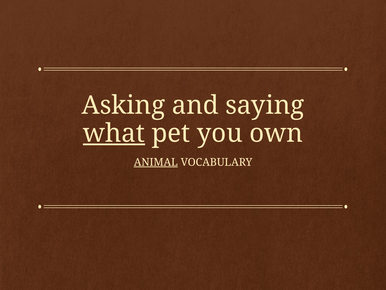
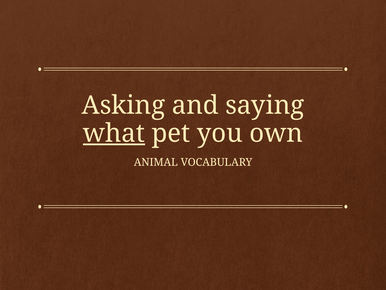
ANIMAL underline: present -> none (156, 162)
